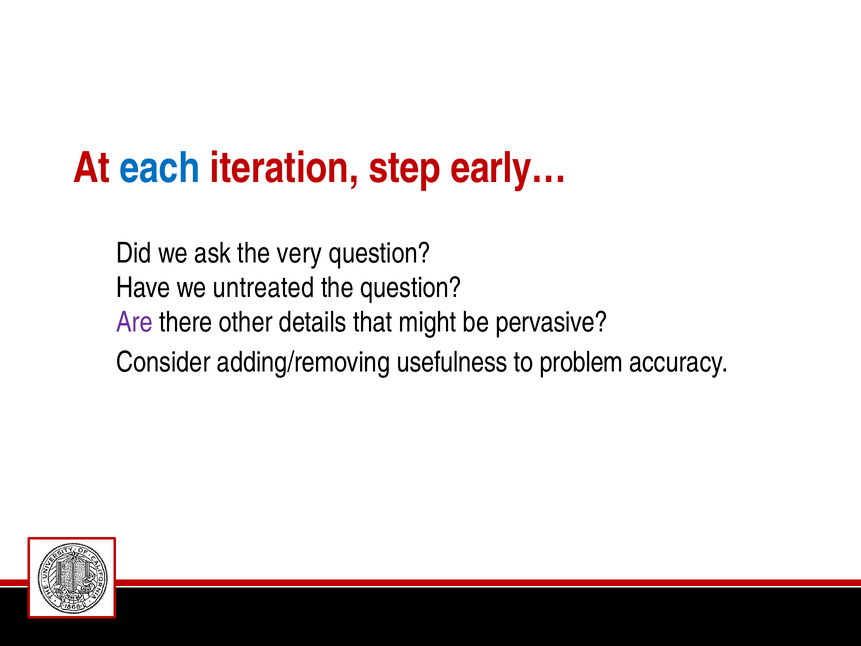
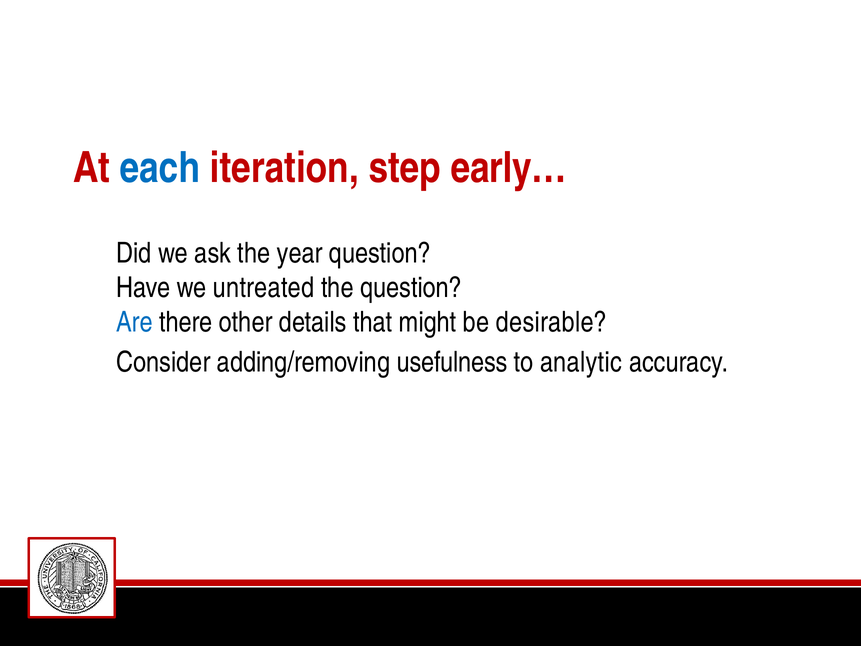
very: very -> year (300, 253)
Are colour: purple -> blue (134, 322)
pervasive: pervasive -> desirable (551, 322)
problem: problem -> analytic (581, 362)
